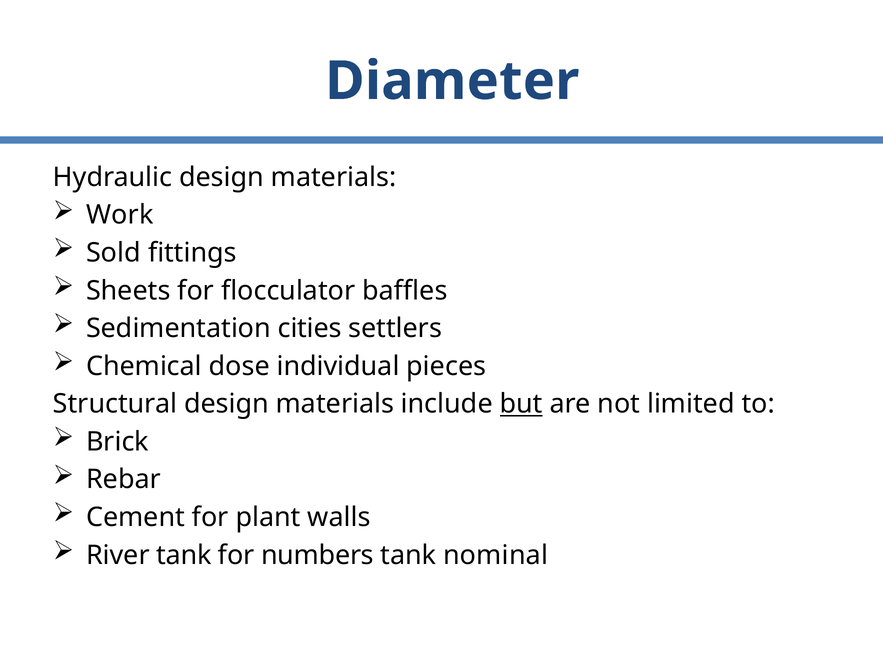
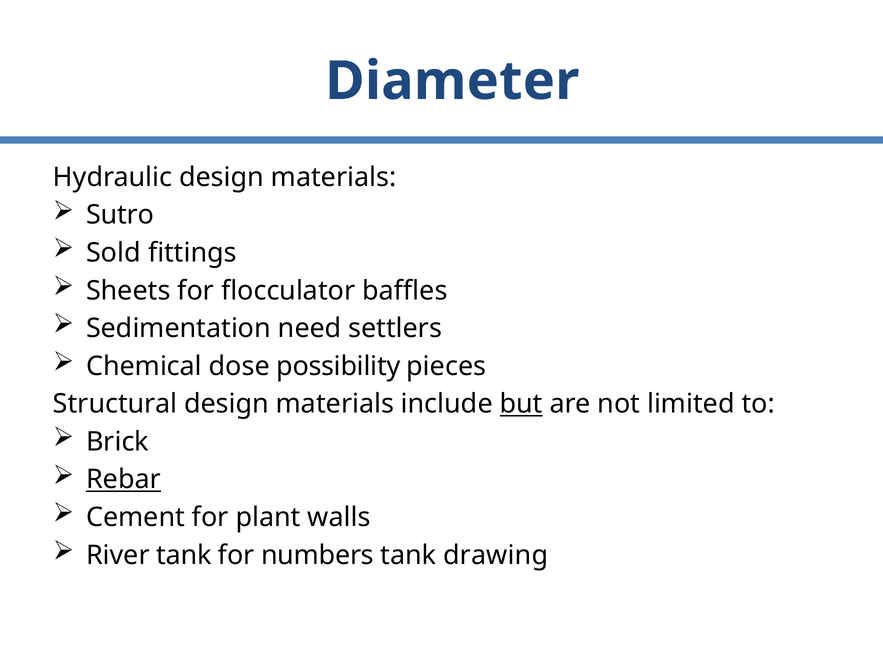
Work: Work -> Sutro (120, 215)
cities: cities -> need (310, 328)
individual: individual -> possibility (338, 366)
Rebar underline: none -> present (123, 479)
nominal: nominal -> drawing (496, 555)
